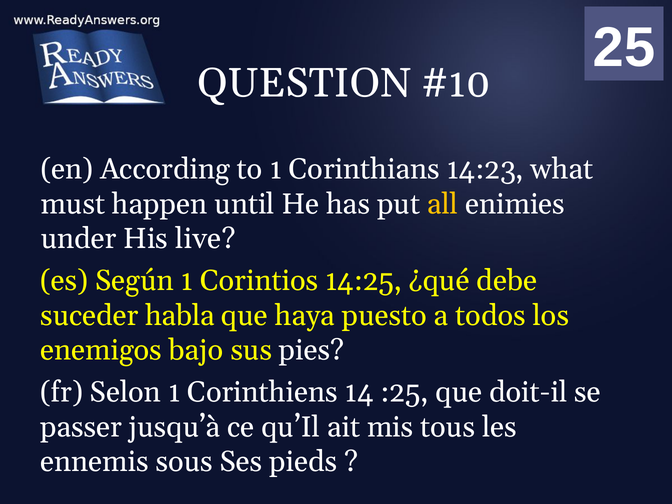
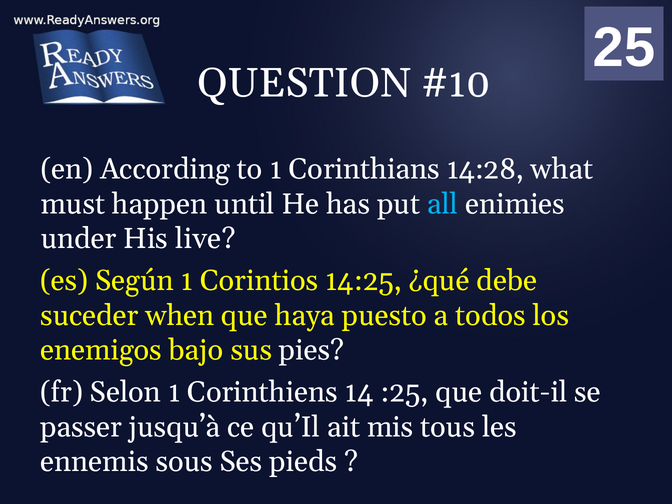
14:23: 14:23 -> 14:28 (485, 169)
all colour: yellow -> light blue (443, 204)
habla: habla -> when (180, 316)
